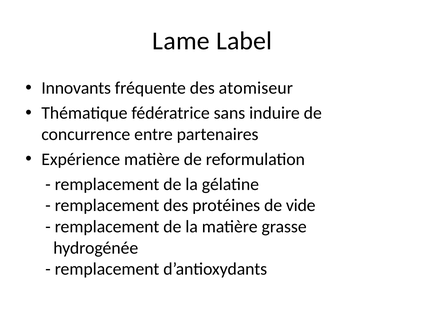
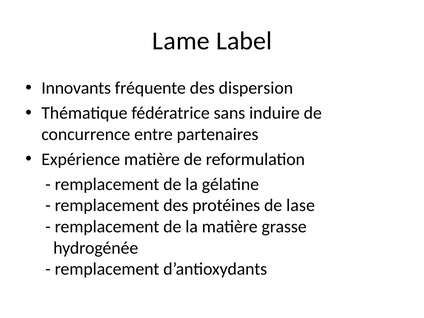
atomiseur: atomiseur -> dispersion (256, 88)
vide: vide -> lase (301, 205)
